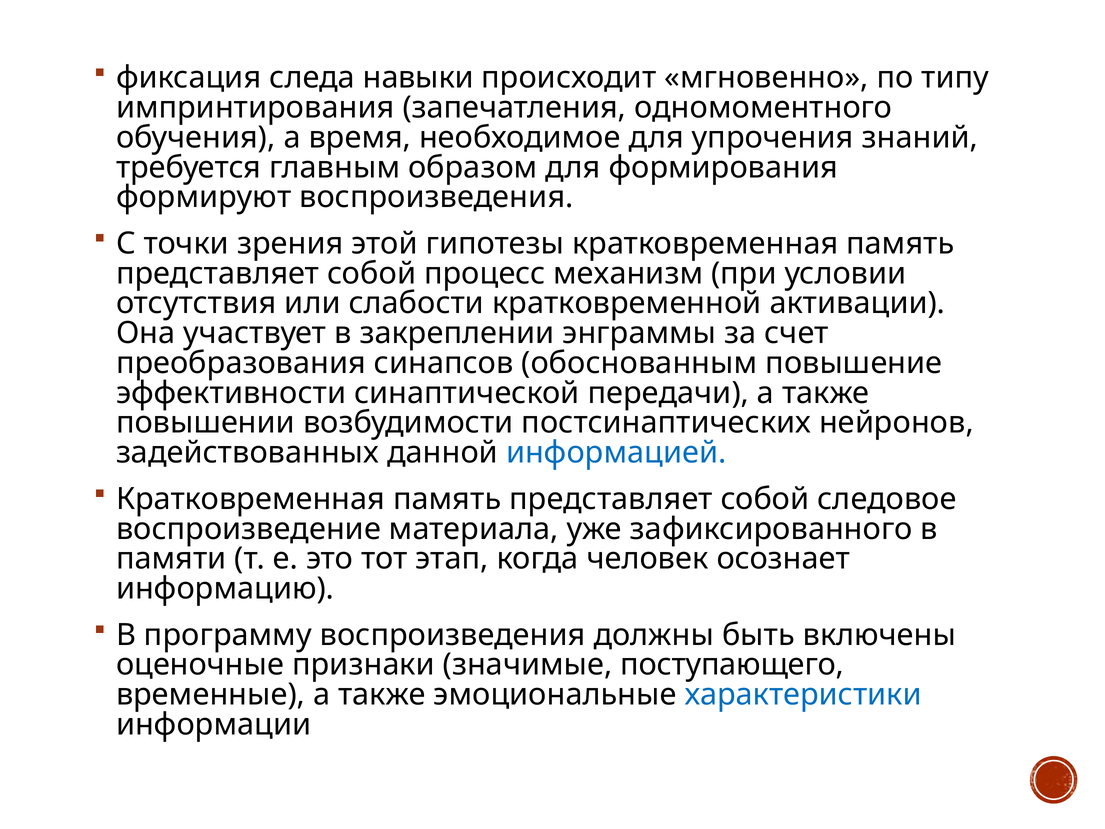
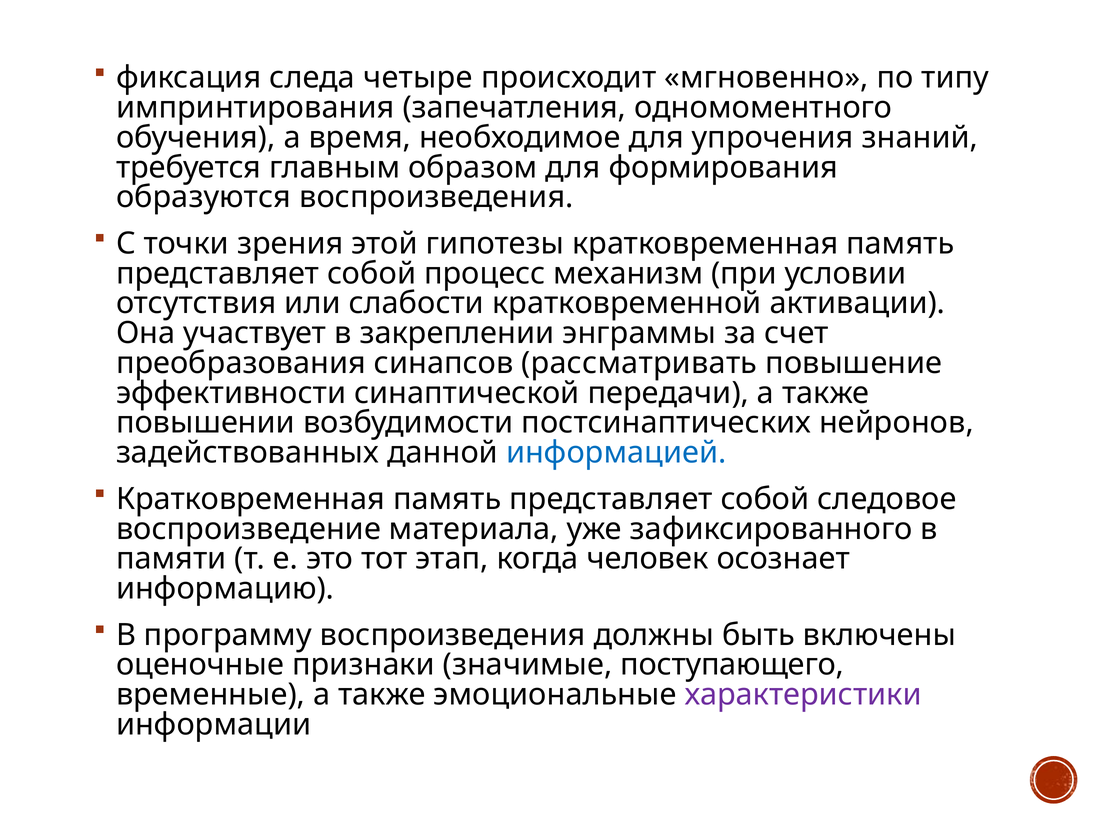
навыки: навыки -> четыре (418, 78)
формируют: формируют -> образуются (204, 197)
обоснованным: обоснованным -> рассматривать (639, 363)
характеристики colour: blue -> purple (803, 694)
